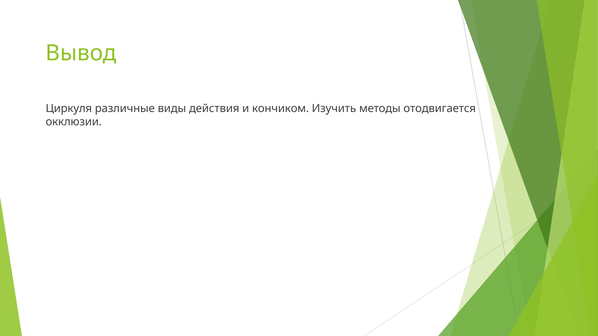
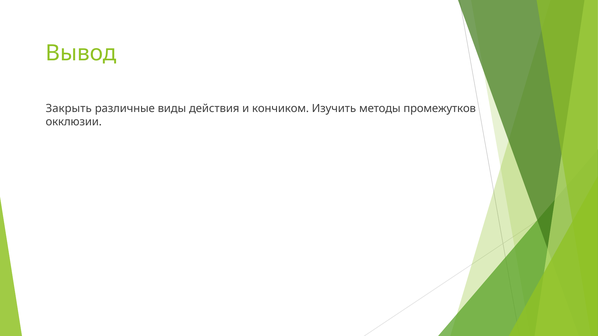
Циркуля: Циркуля -> Закрыть (69, 108)
отодвигается: отодвигается -> промежутков (440, 108)
